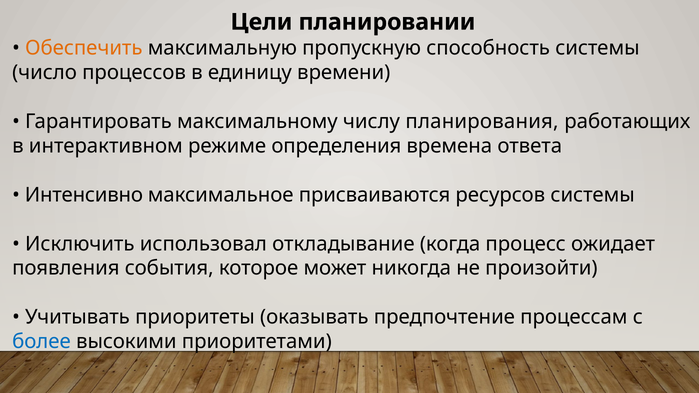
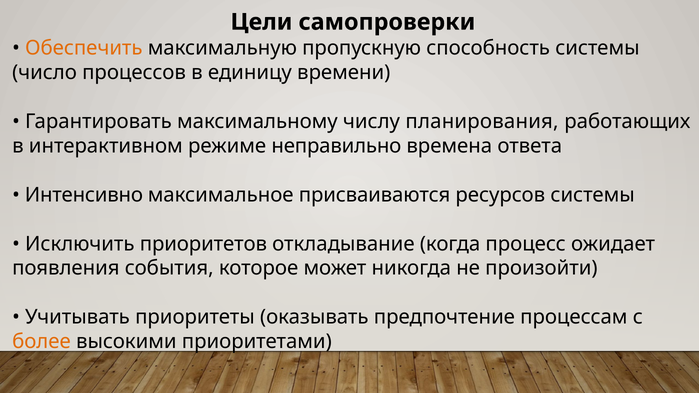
планировании: планировании -> самопроверки (387, 22)
определения: определения -> неправильно (336, 146)
использовал: использовал -> приоритетов (203, 244)
более colour: blue -> orange (41, 342)
